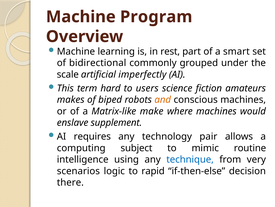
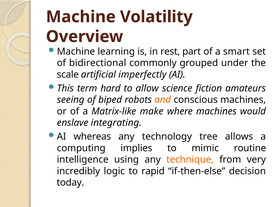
Program: Program -> Volatility (156, 17)
users: users -> allow (147, 88)
makes: makes -> seeing (71, 99)
supplement: supplement -> integrating (116, 122)
requires: requires -> whereas (92, 136)
pair: pair -> tree (208, 136)
subject: subject -> implies (136, 148)
technique colour: blue -> orange (190, 159)
scenarios: scenarios -> incredibly (78, 170)
there: there -> today (70, 182)
